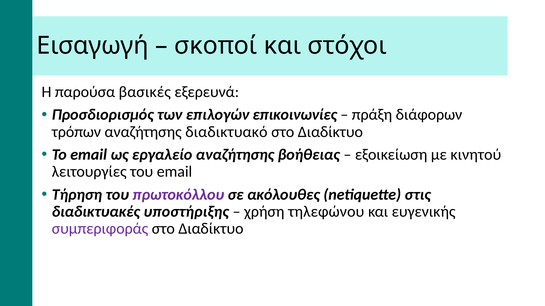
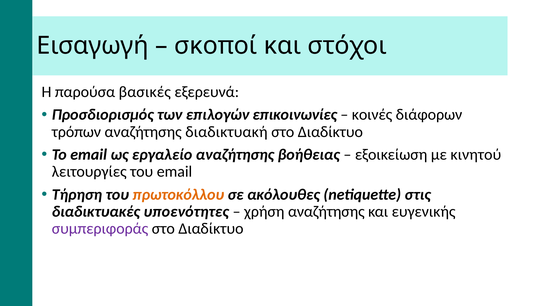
πράξη: πράξη -> κοινές (372, 115)
διαδικτυακό: διαδικτυακό -> διαδικτυακή (226, 132)
πρωτοκόλλου colour: purple -> orange (178, 195)
υποστήριξης: υποστήριξης -> υποενότητες (186, 212)
χρήση τηλεφώνου: τηλεφώνου -> αναζήτησης (326, 212)
